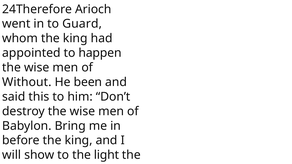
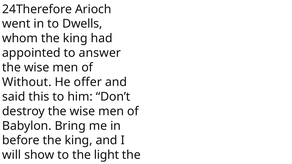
Guard: Guard -> Dwells (82, 24)
happen: happen -> answer (100, 53)
been: been -> offer (88, 82)
